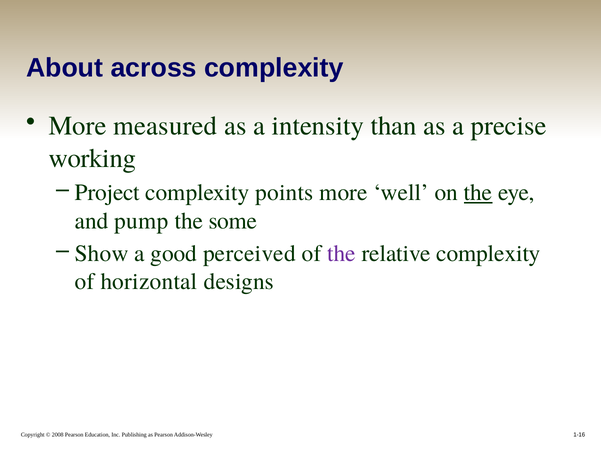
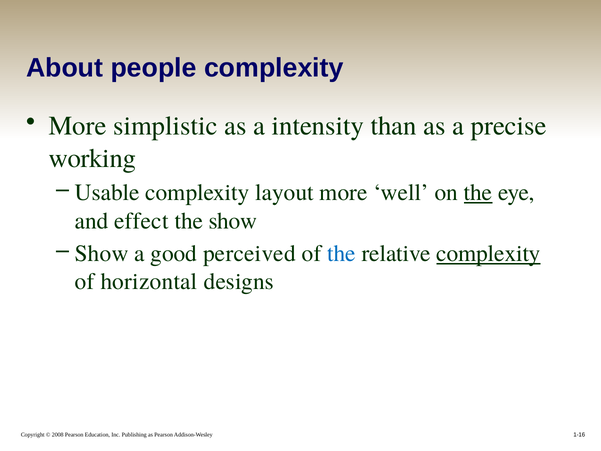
across: across -> people (154, 68)
measured: measured -> simplistic (165, 126)
Project: Project -> Usable (107, 193)
points: points -> layout (285, 193)
pump: pump -> effect (141, 221)
the some: some -> show (233, 221)
the colour: purple -> blue (341, 253)
complexity underline: none -> present (489, 253)
